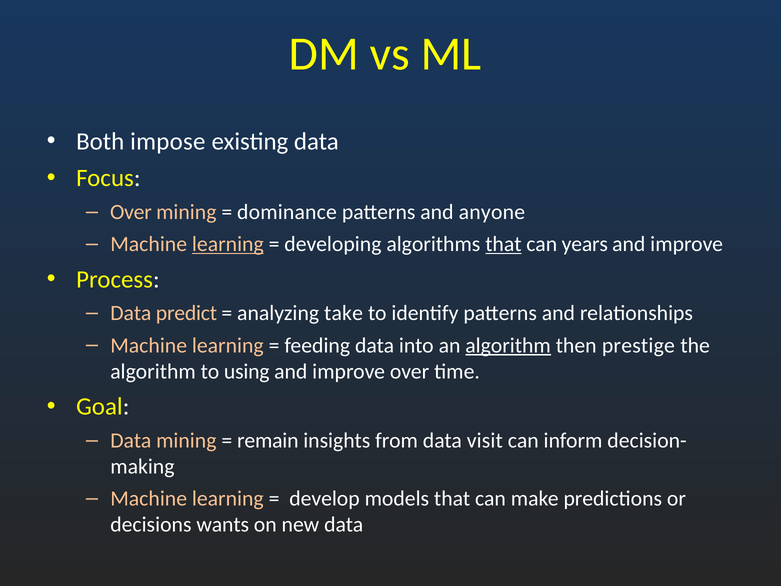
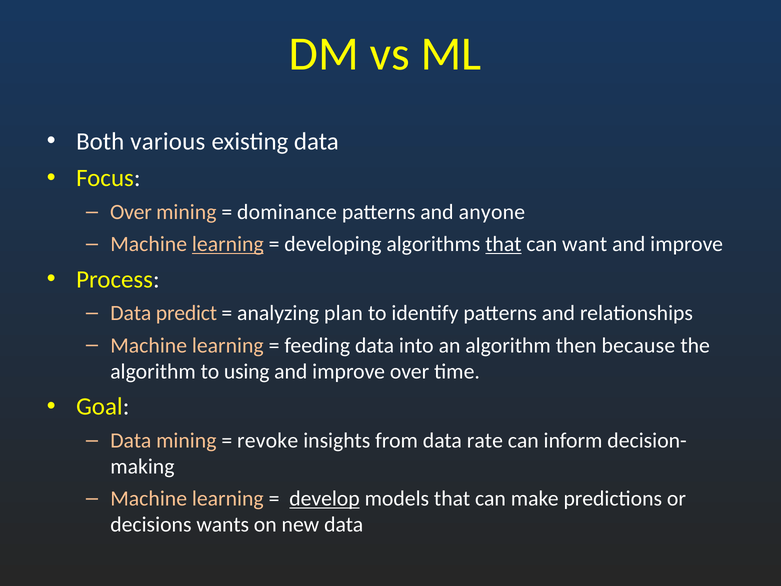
impose: impose -> various (168, 141)
years: years -> want (585, 244)
take: take -> plan (343, 313)
algorithm underline: present -> none (508, 345)
prestige: prestige -> because (638, 345)
remain: remain -> revoke (268, 440)
visit: visit -> rate (485, 440)
develop underline: none -> present (324, 498)
